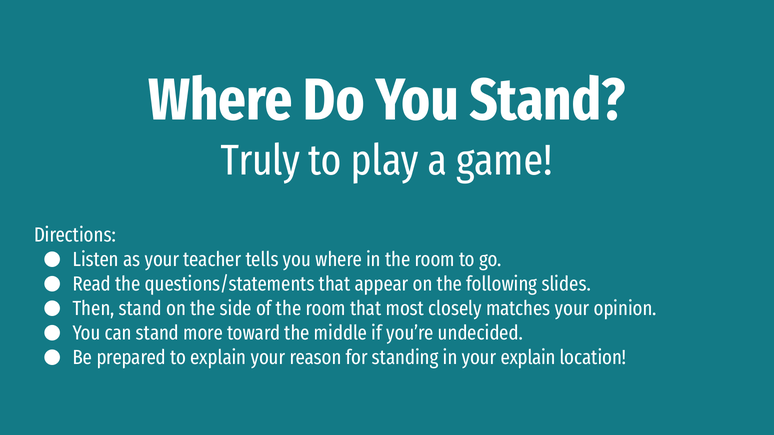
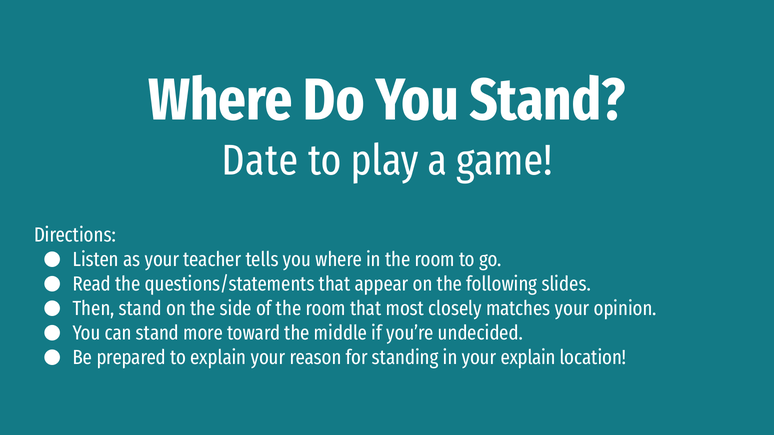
Truly: Truly -> Date (260, 161)
